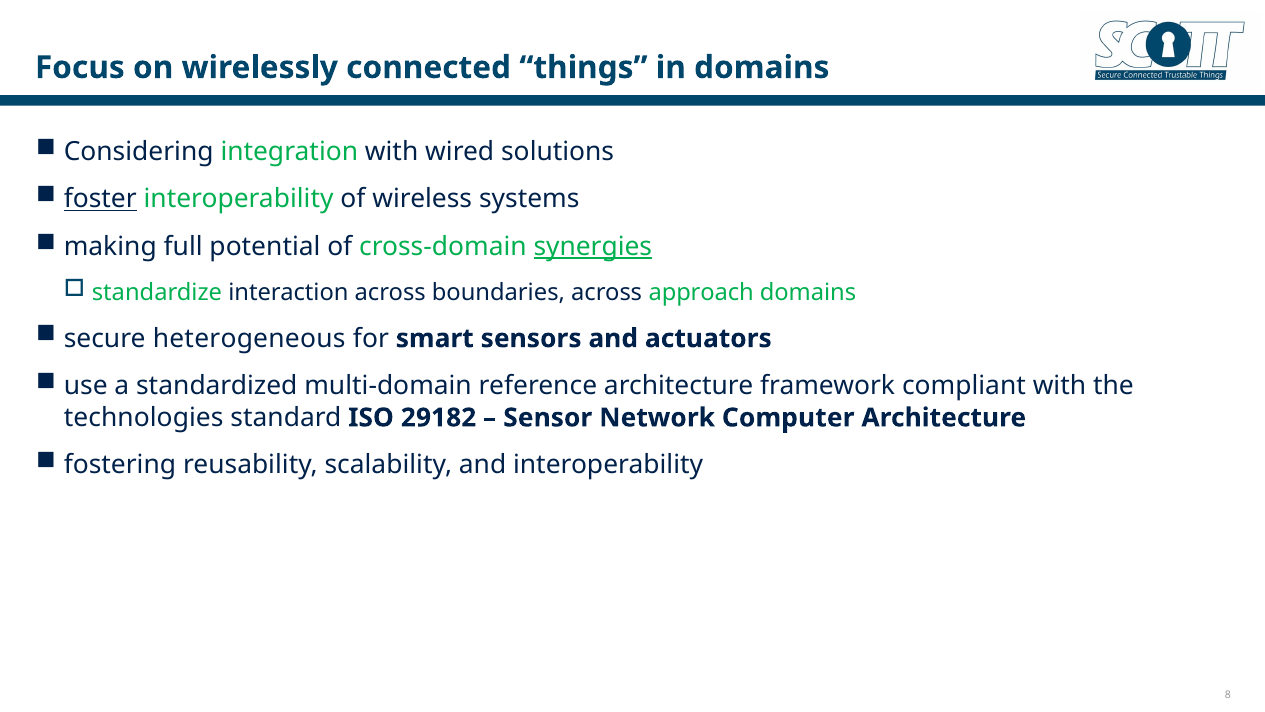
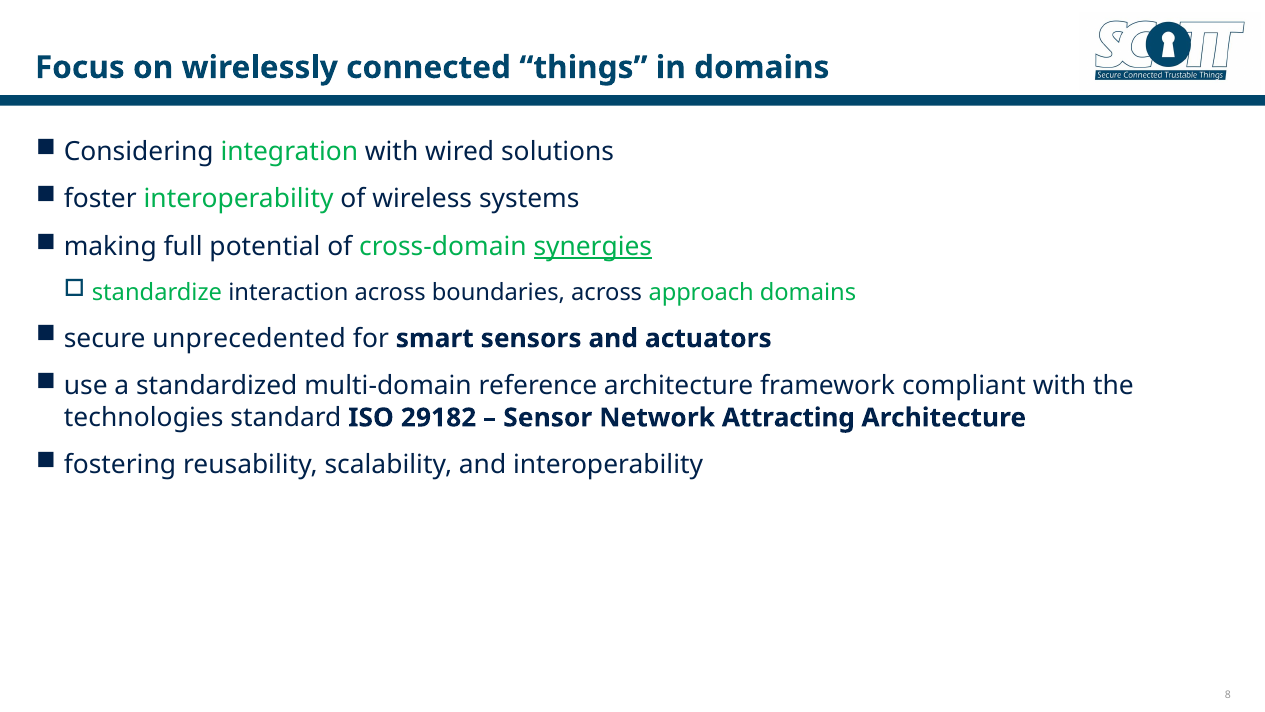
foster underline: present -> none (100, 199)
heterogeneous: heterogeneous -> unprecedented (249, 338)
Computer: Computer -> Attracting (788, 417)
